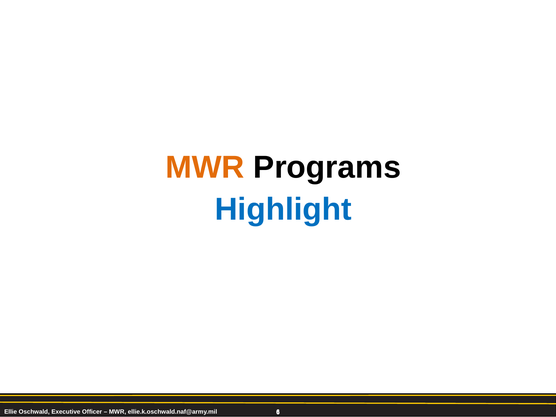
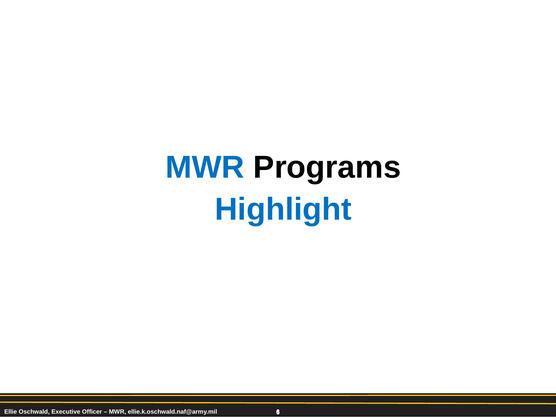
MWR colour: orange -> blue (205, 167)
